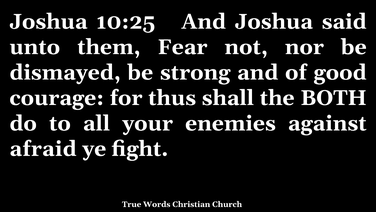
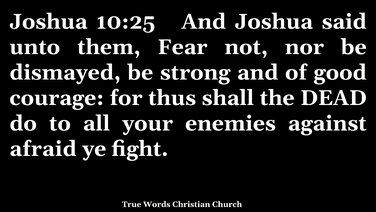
BOTH: BOTH -> DEAD (333, 98)
